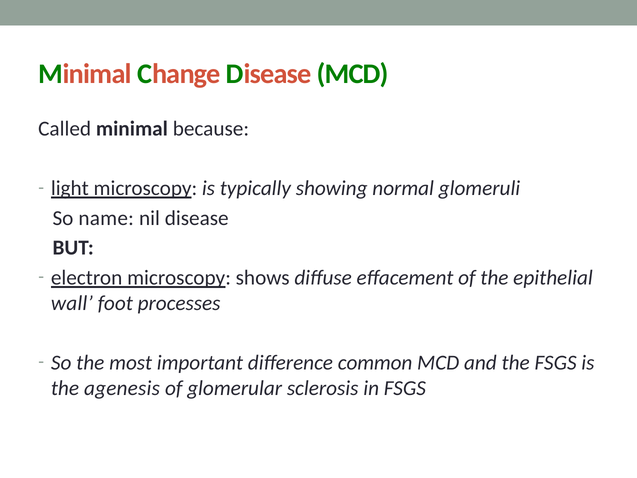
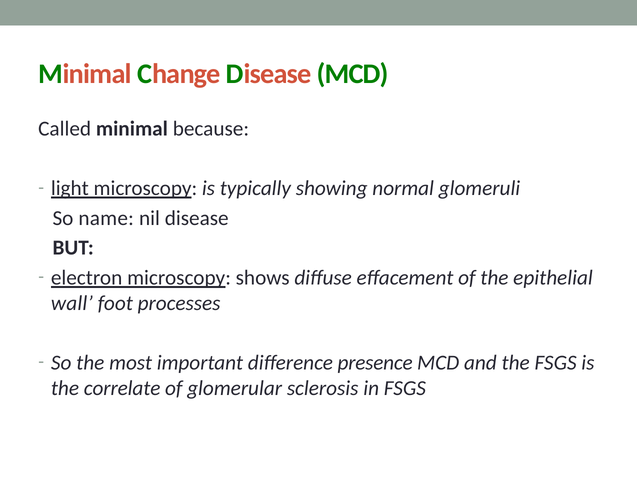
common: common -> presence (375, 362)
agenesis: agenesis -> correlate (122, 388)
